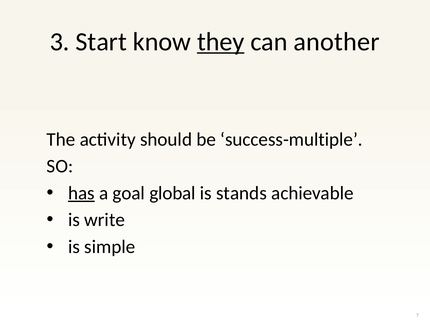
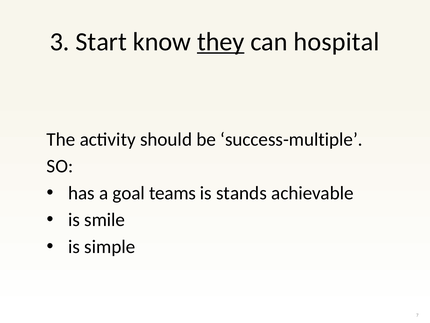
another: another -> hospital (337, 42)
has underline: present -> none (81, 193)
global: global -> teams (173, 193)
write: write -> smile (105, 220)
